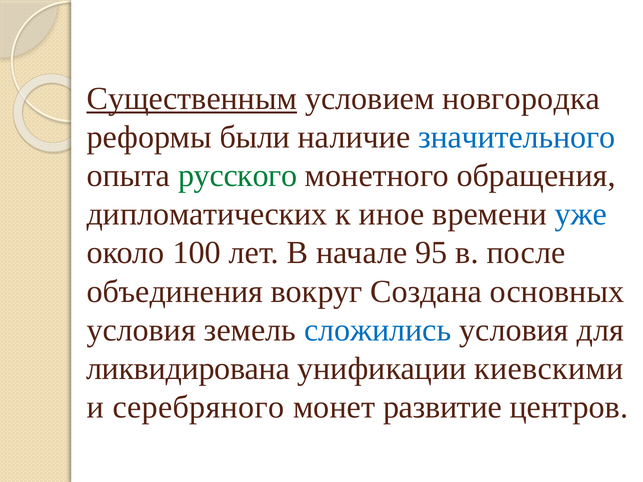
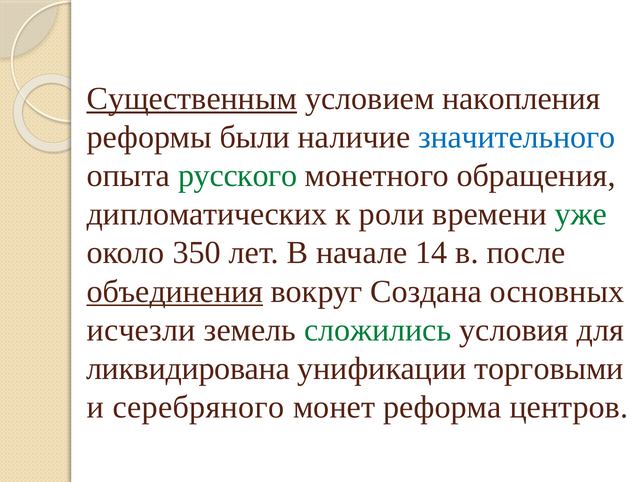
новгородка: новгородка -> накопления (521, 99)
иное: иное -> роли (392, 214)
уже colour: blue -> green (581, 214)
100: 100 -> 350 (197, 253)
95: 95 -> 14 (431, 253)
объединения underline: none -> present (175, 292)
условия: условия -> исчезли (141, 330)
сложились colour: blue -> green (378, 330)
киевскими: киевскими -> торговыми (549, 369)
развитие: развитие -> реформа (442, 407)
